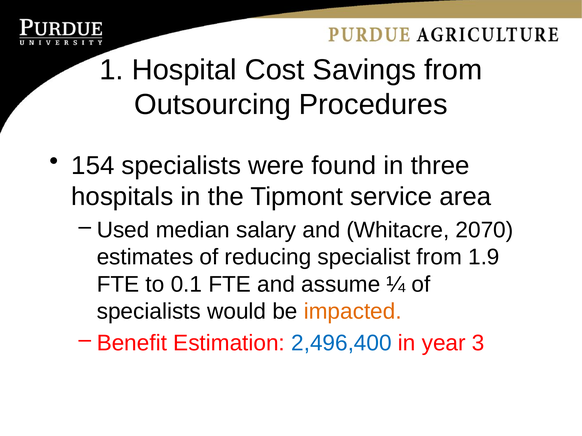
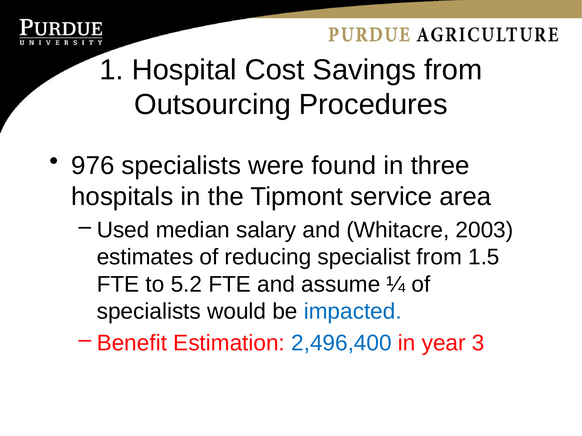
154: 154 -> 976 (93, 166)
2070: 2070 -> 2003 (484, 230)
1.9: 1.9 -> 1.5 (484, 257)
0.1: 0.1 -> 5.2 (186, 285)
impacted colour: orange -> blue (353, 312)
